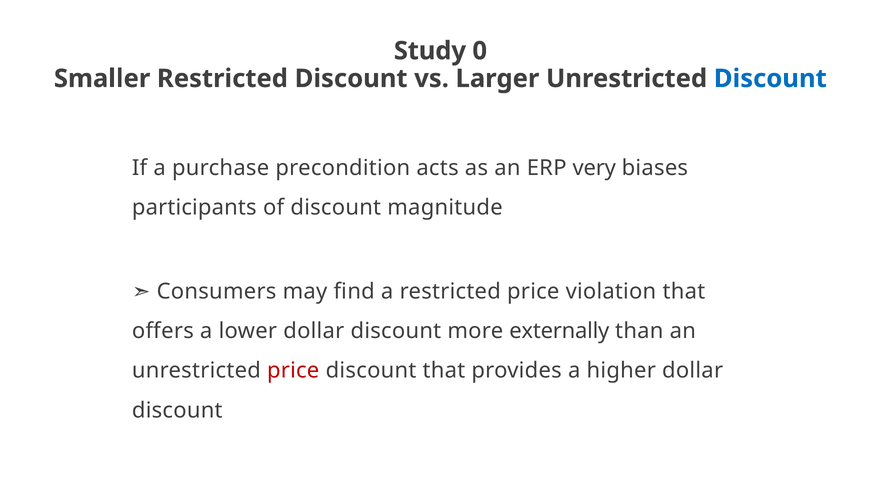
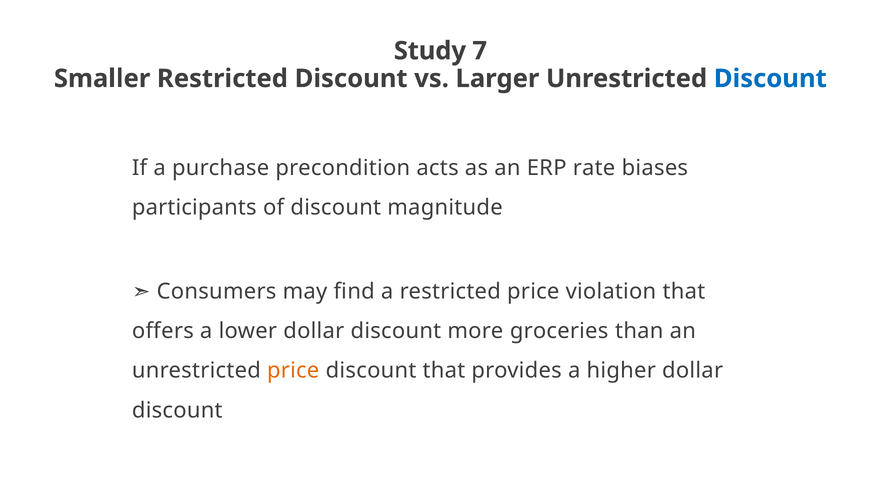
0: 0 -> 7 (480, 51)
very: very -> rate (594, 168)
externally: externally -> groceries (559, 331)
price colour: red -> orange (293, 371)
